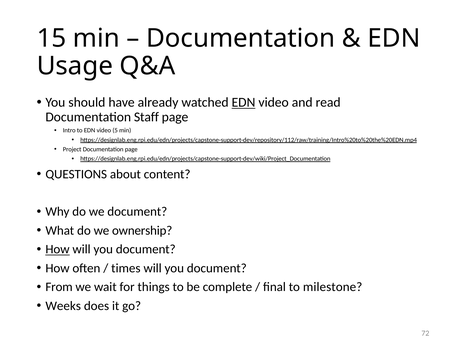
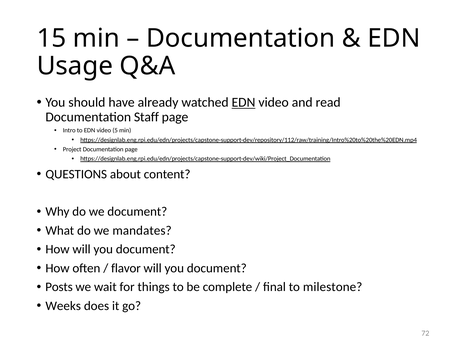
ownership: ownership -> mandates (142, 231)
How underline: present -> none (57, 250)
times: times -> flavor (126, 269)
From: From -> Posts (59, 287)
